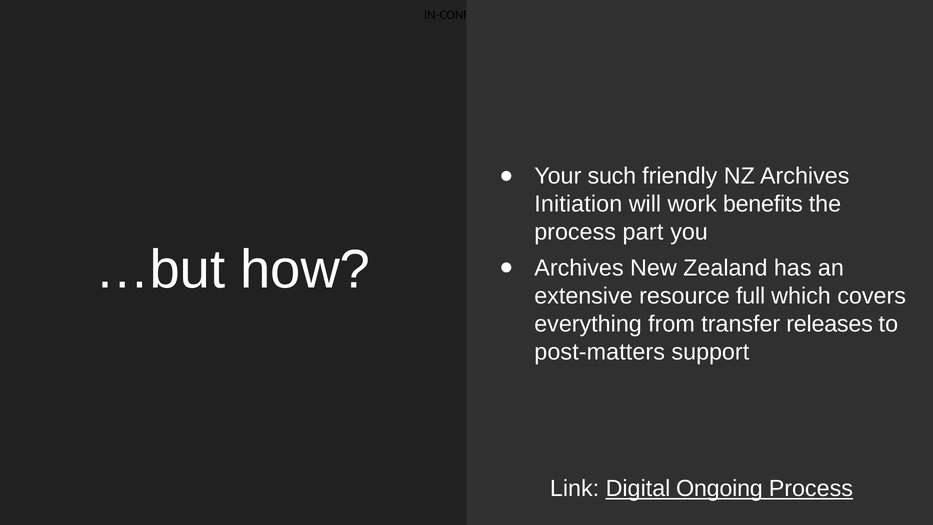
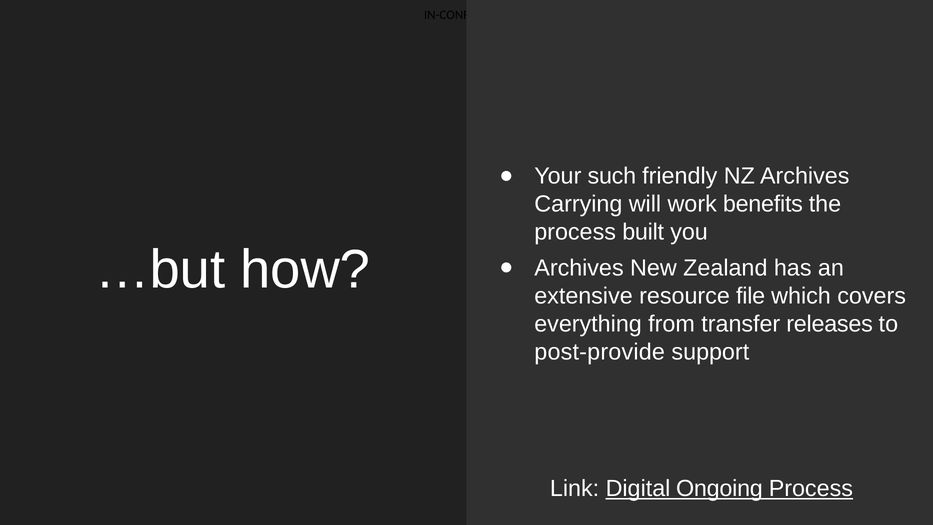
Initiation: Initiation -> Carrying (578, 204)
part: part -> built (643, 232)
full: full -> file (751, 296)
post-matters: post-matters -> post-provide (600, 352)
